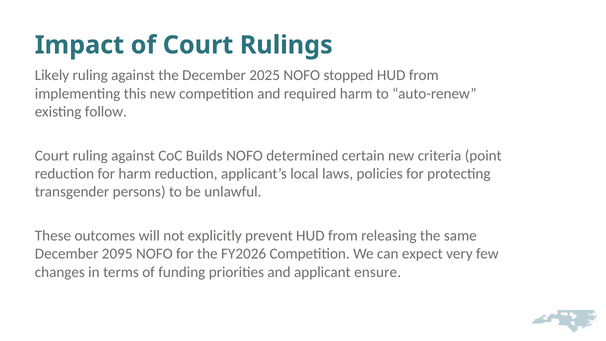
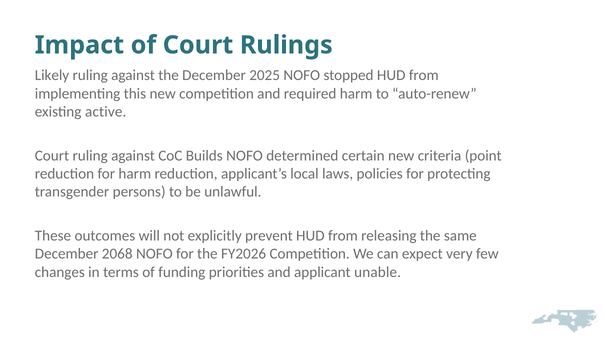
follow: follow -> active (106, 112)
2095: 2095 -> 2068 (117, 254)
ensure: ensure -> unable (378, 272)
